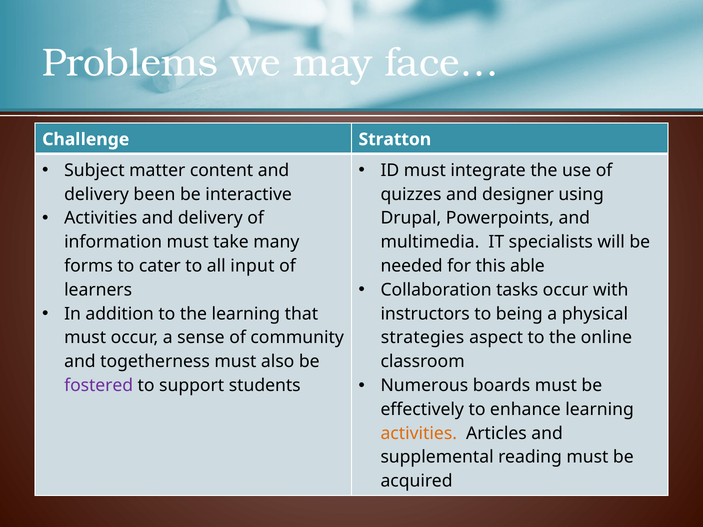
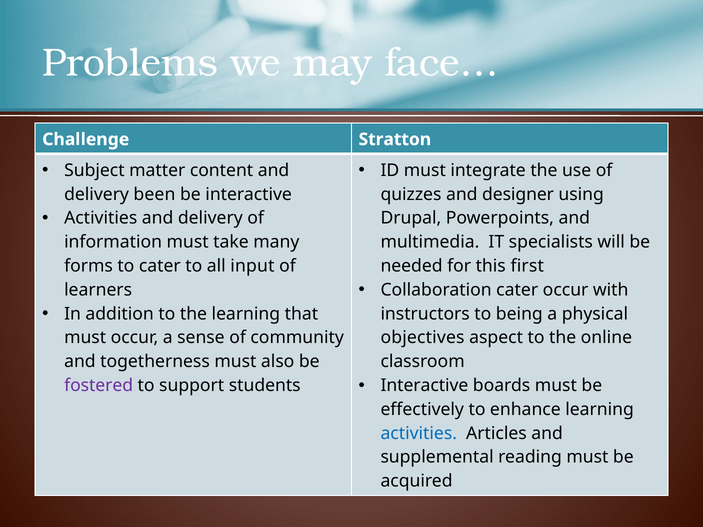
able: able -> first (527, 266)
Collaboration tasks: tasks -> cater (517, 290)
strategies: strategies -> objectives (423, 338)
Numerous: Numerous -> Interactive (424, 386)
activities colour: orange -> blue (419, 433)
